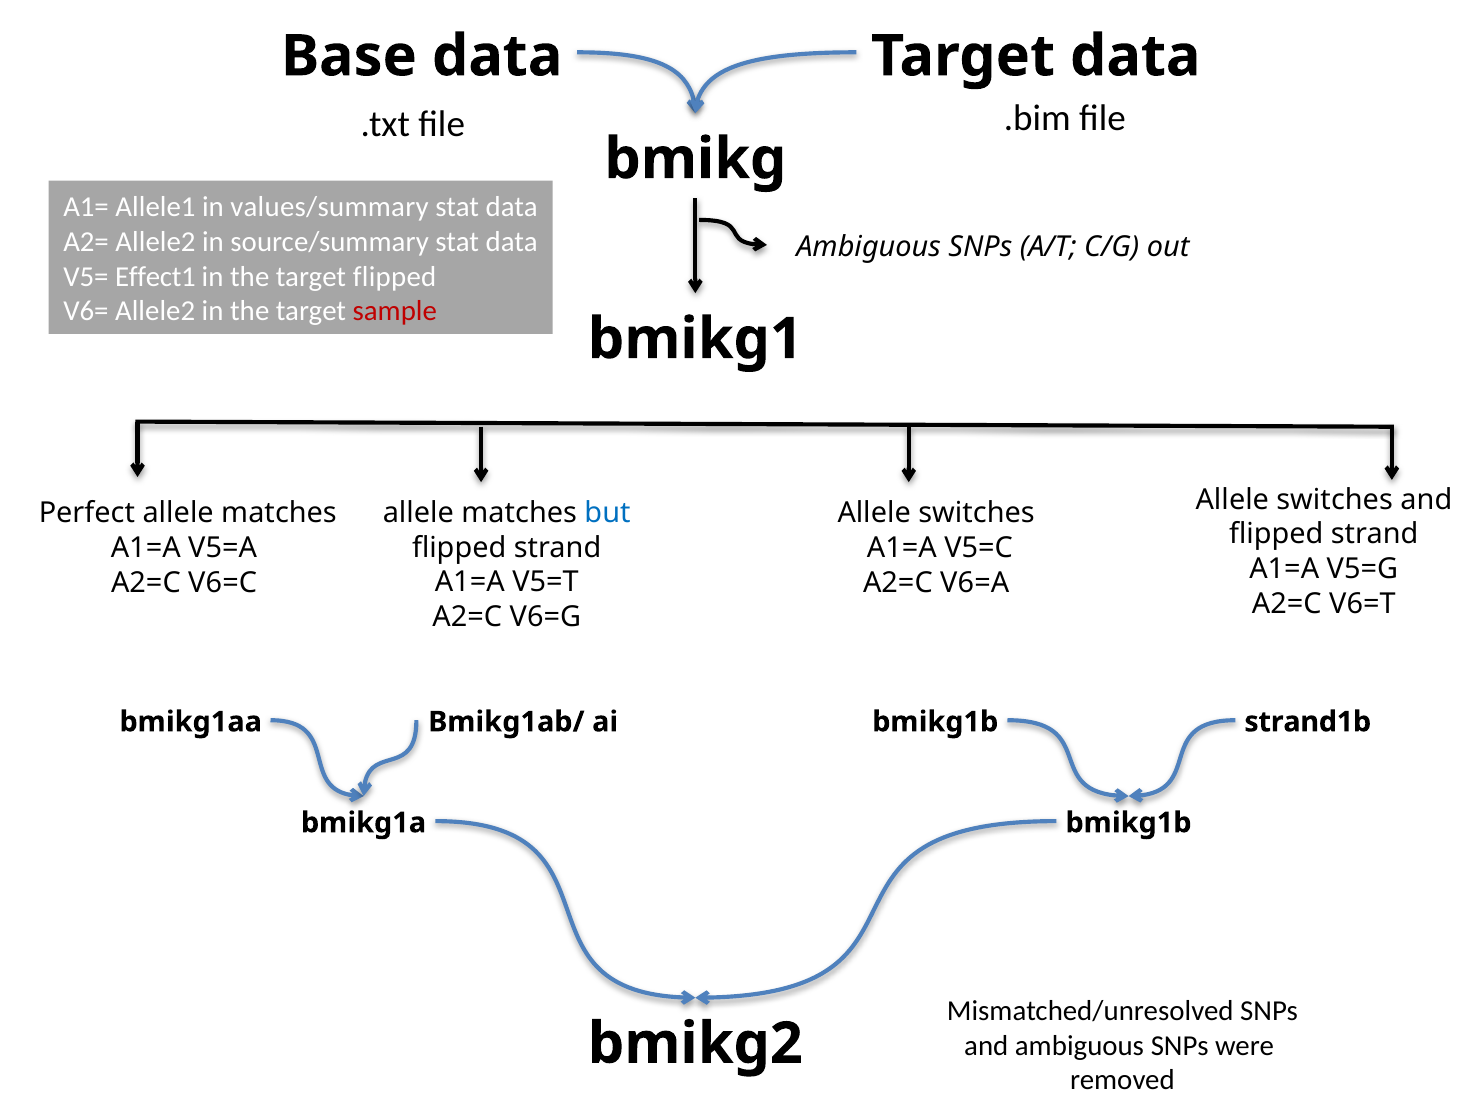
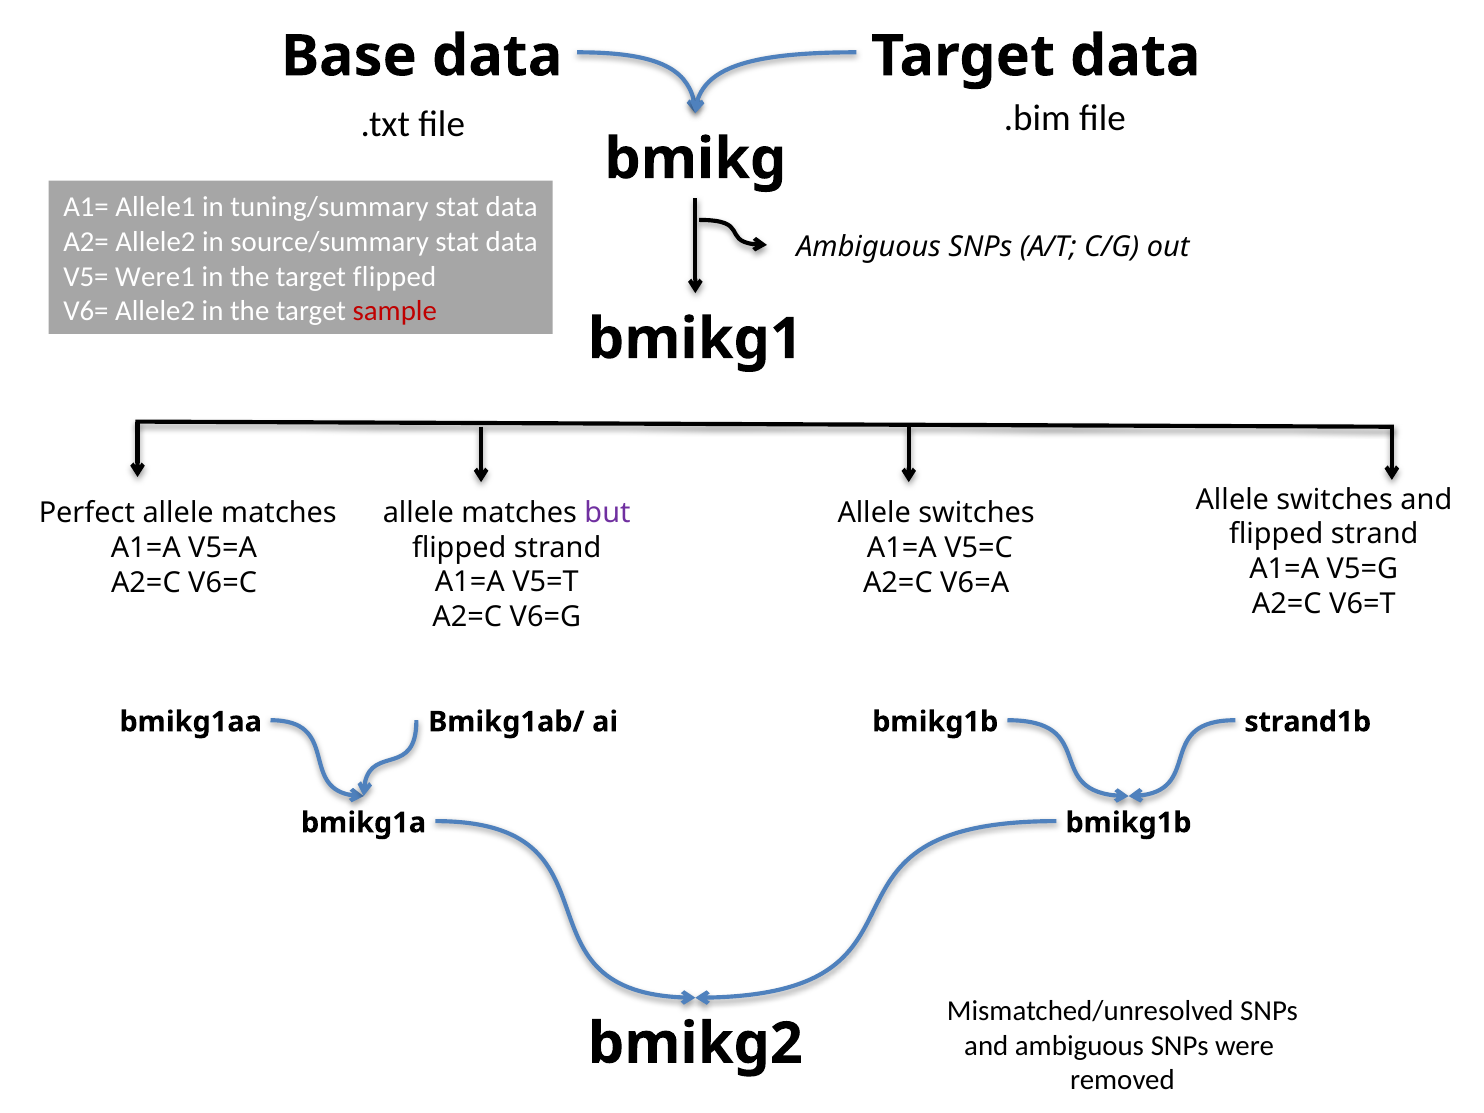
values/summary: values/summary -> tuning/summary (330, 207)
Effect1: Effect1 -> Were1 (155, 277)
but colour: blue -> purple (608, 513)
